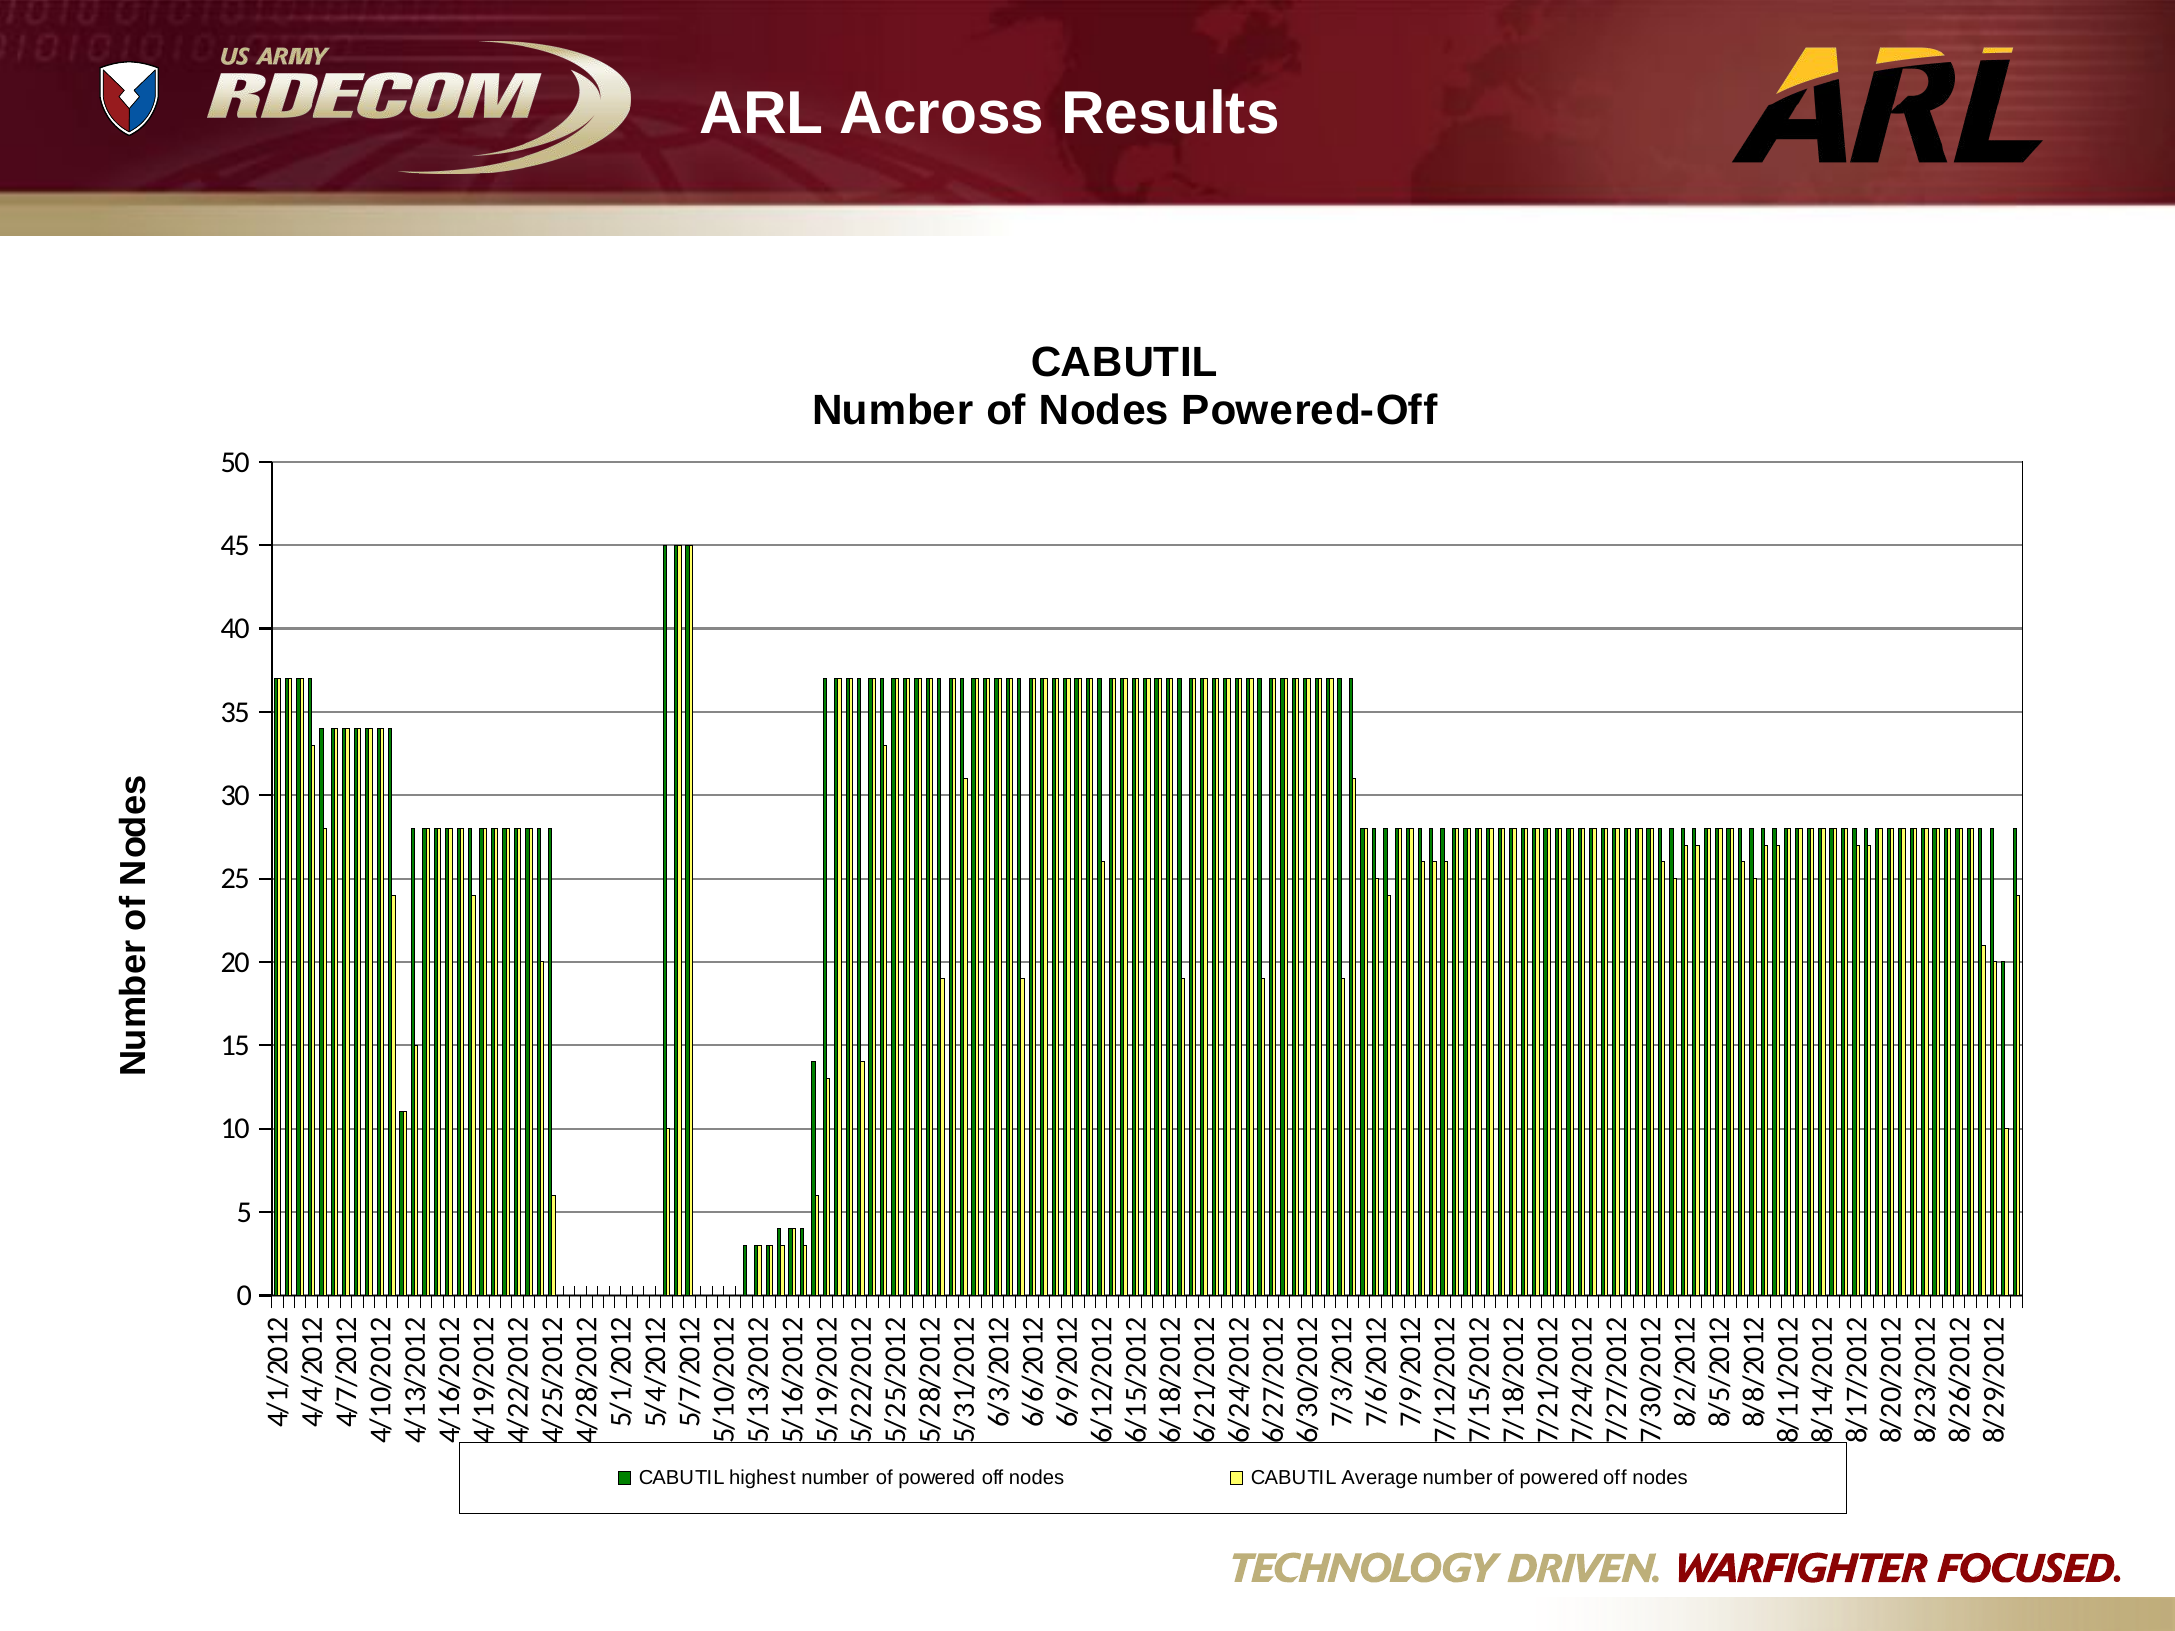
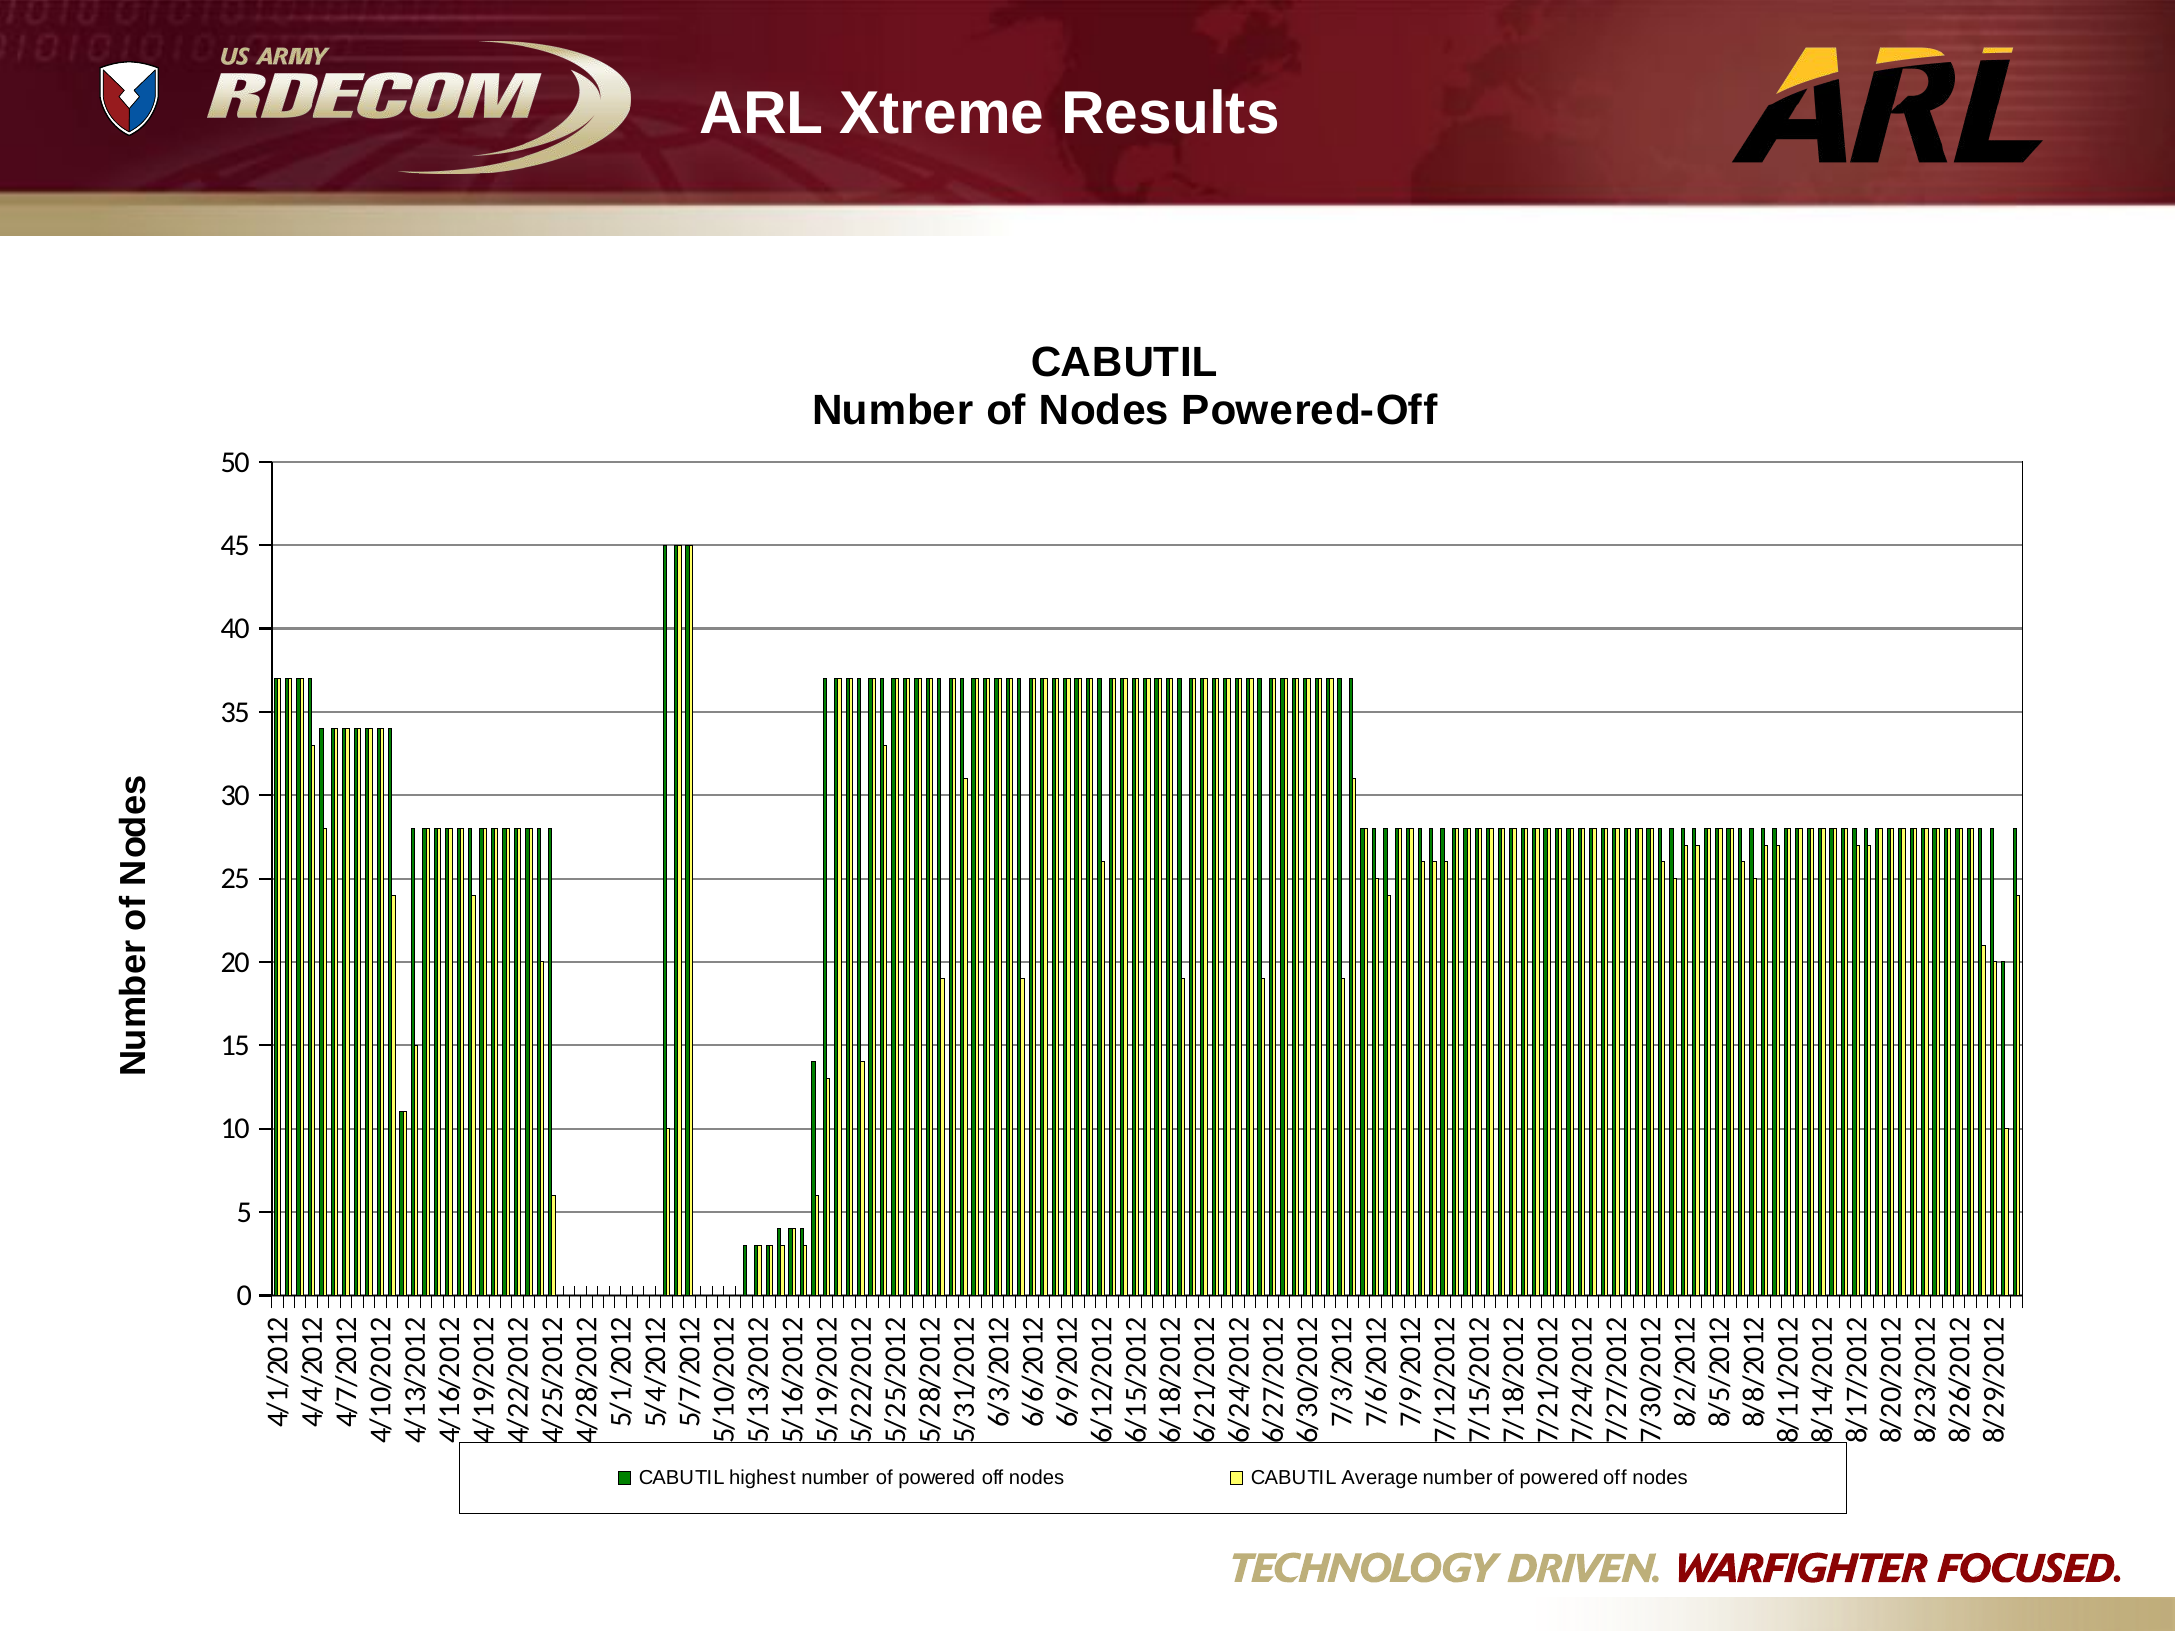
Across: Across -> Xtreme (942, 114)
